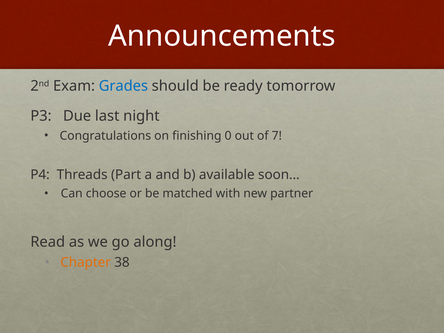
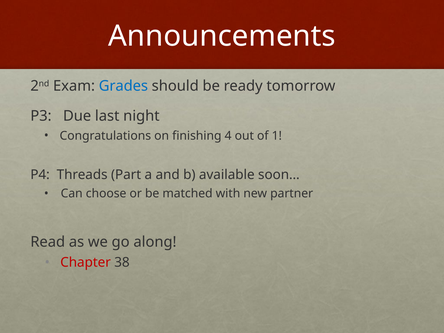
0: 0 -> 4 (228, 136)
7: 7 -> 1 (277, 136)
Chapter colour: orange -> red (86, 262)
